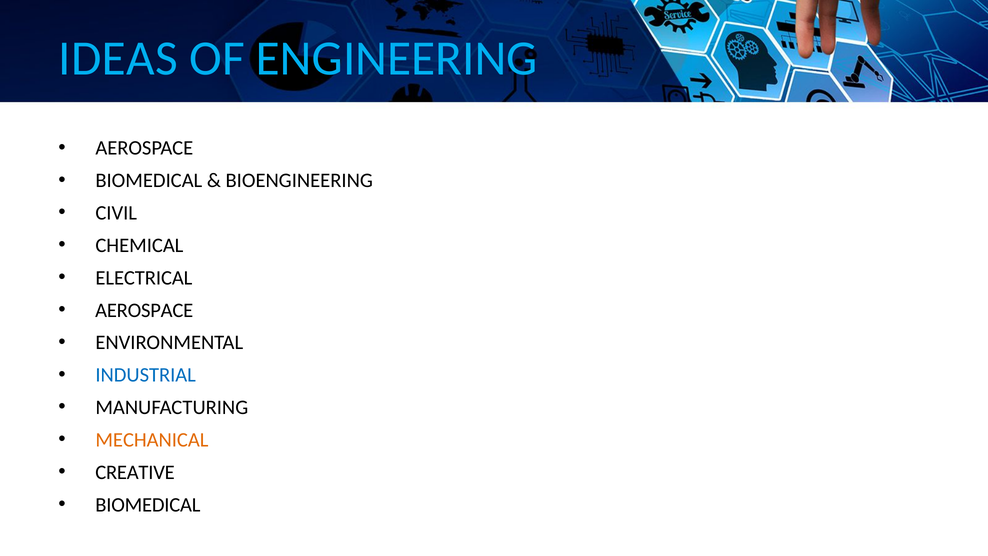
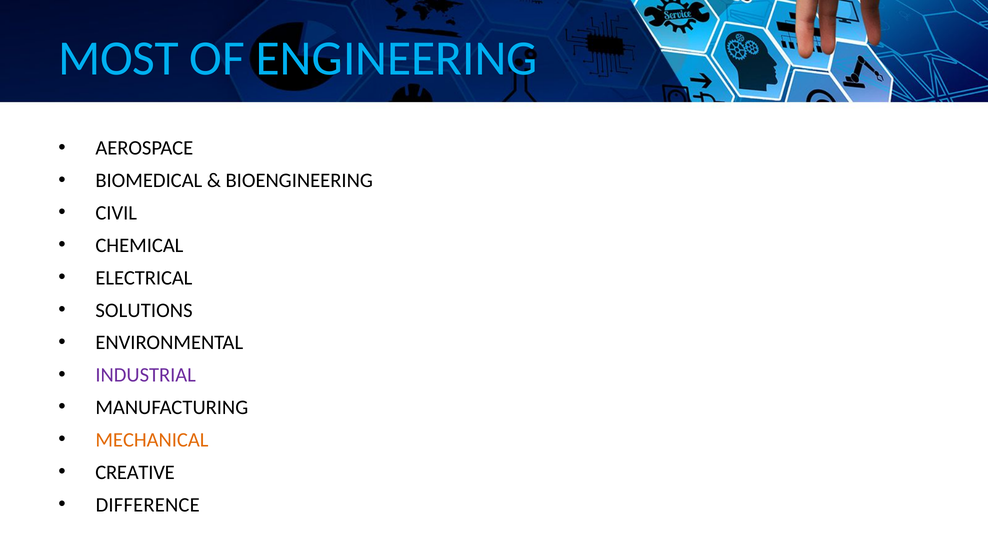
IDEAS: IDEAS -> MOST (119, 59)
AEROSPACE: AEROSPACE -> SOLUTIONS (144, 310)
INDUSTRIAL colour: blue -> purple (146, 375)
BIOMEDICAL: BIOMEDICAL -> DIFFERENCE (148, 505)
